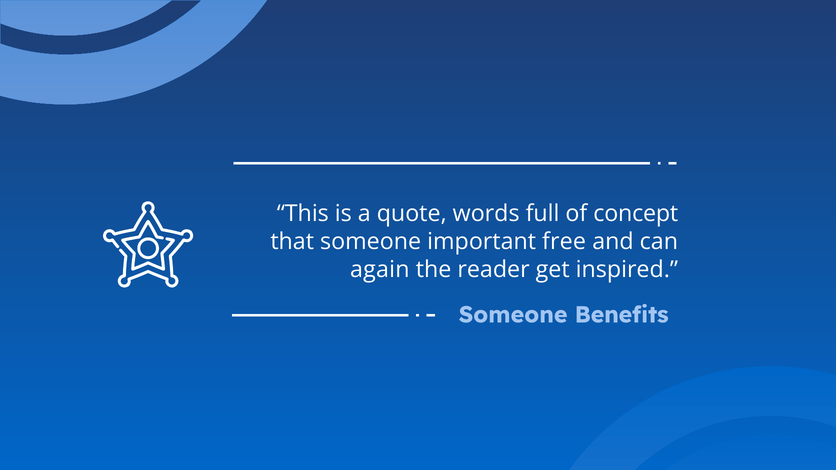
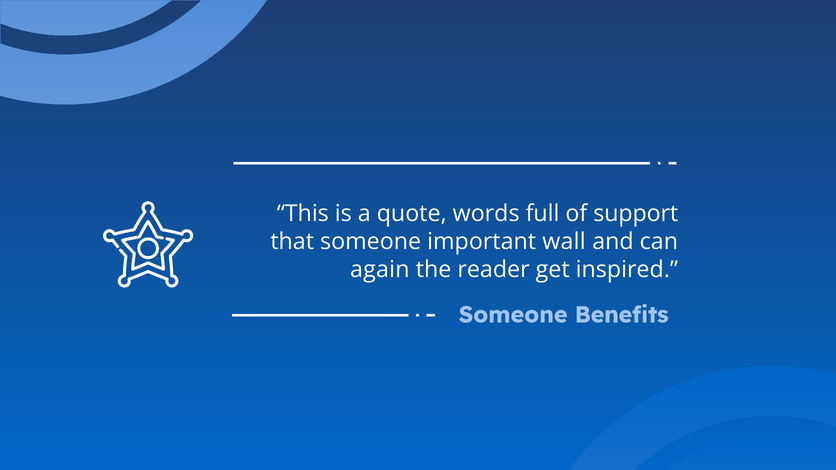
concept: concept -> support (636, 214)
free: free -> wall (564, 242)
